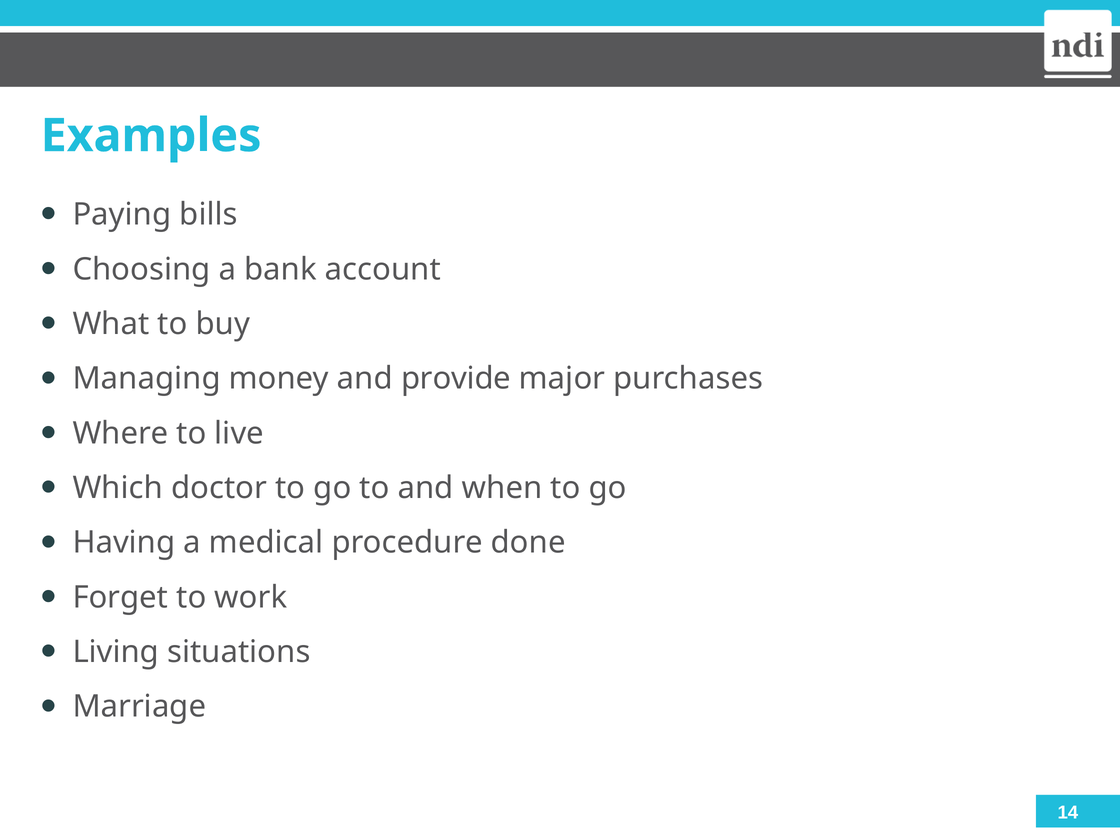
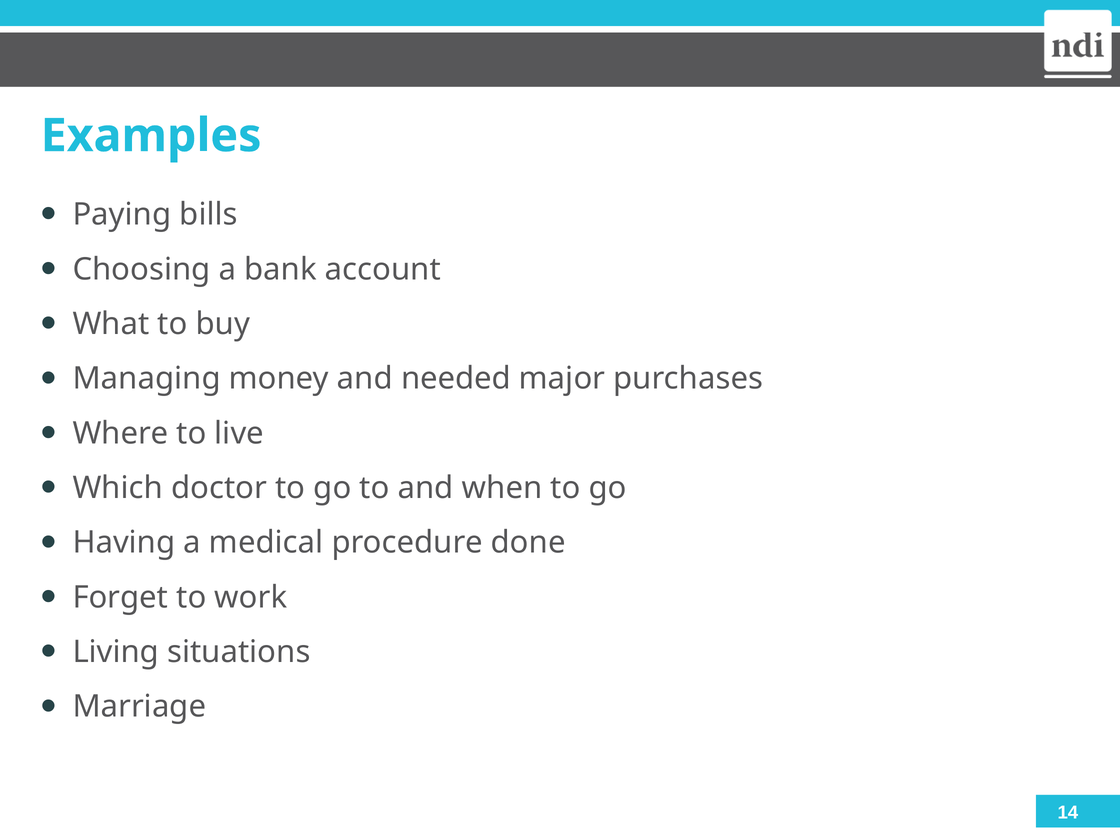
provide: provide -> needed (456, 379)
